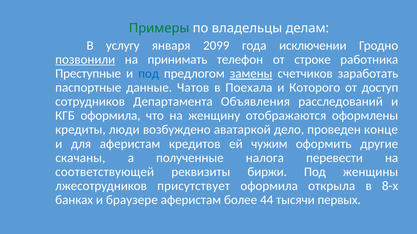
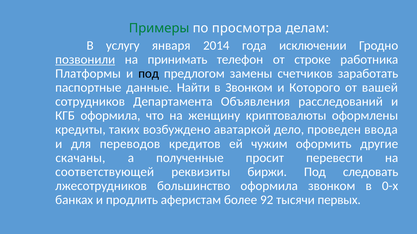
владельцы: владельцы -> просмотра (247, 28)
2099: 2099 -> 2014 (216, 46)
Преступные: Преступные -> Платформы (88, 74)
под colour: blue -> black (149, 74)
замены underline: present -> none (251, 74)
Чатов: Чатов -> Найти (193, 88)
в Поехала: Поехала -> Звонком (249, 88)
доступ: доступ -> вашей (380, 88)
отображаются: отображаются -> криптовалюты (286, 116)
люди: люди -> таких (124, 130)
конце: конце -> ввода (381, 130)
для аферистам: аферистам -> переводов (130, 144)
налога: налога -> просит (265, 158)
женщины: женщины -> следовать (371, 172)
присутствует: присутствует -> большинство (194, 186)
оформила открыла: открыла -> звонком (332, 186)
8-х: 8-х -> 0-х (390, 186)
браузере: браузере -> продлить (132, 200)
44: 44 -> 92 (267, 200)
